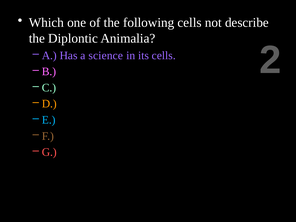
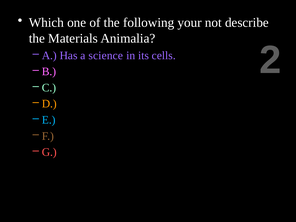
following cells: cells -> your (190, 23)
the Diplontic: Diplontic -> Materials (73, 38)
